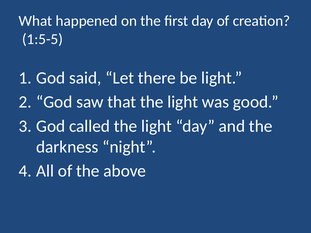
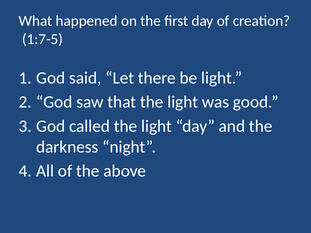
1:5-5: 1:5-5 -> 1:7-5 (42, 39)
